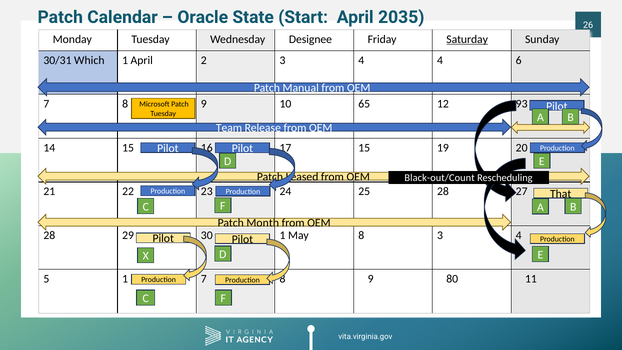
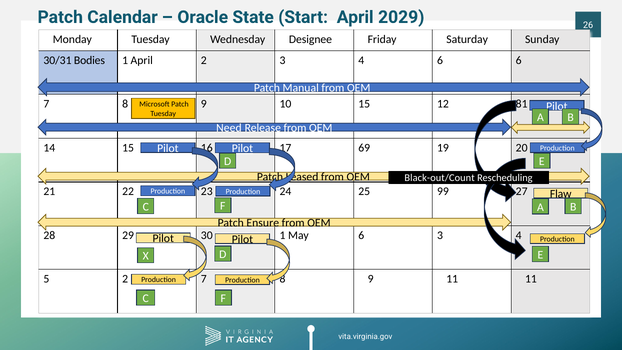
2035: 2035 -> 2029 (401, 17)
Saturday underline: present -> none (467, 39)
Which: Which -> Bodies (89, 60)
4 4: 4 -> 6 (440, 60)
10 65: 65 -> 15 (364, 104)
93: 93 -> 81 (522, 104)
Team: Team -> Need (229, 128)
15: 15 -> 69 (364, 148)
25 28: 28 -> 99 (443, 192)
That: That -> Flaw (561, 194)
Month: Month -> Ensure (263, 223)
May 8: 8 -> 6 (361, 235)
5 1: 1 -> 2 (125, 279)
9 80: 80 -> 11 (452, 279)
